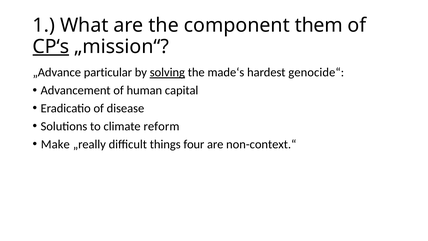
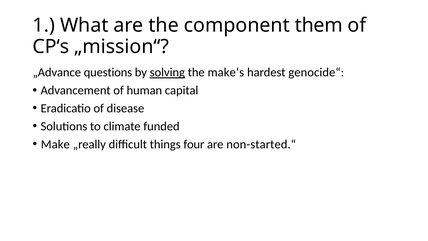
CP‘s underline: present -> none (51, 47)
particular: particular -> questions (108, 72)
made‘s: made‘s -> make‘s (226, 72)
reform: reform -> funded (162, 126)
non-context.“: non-context.“ -> non-started.“ (261, 144)
